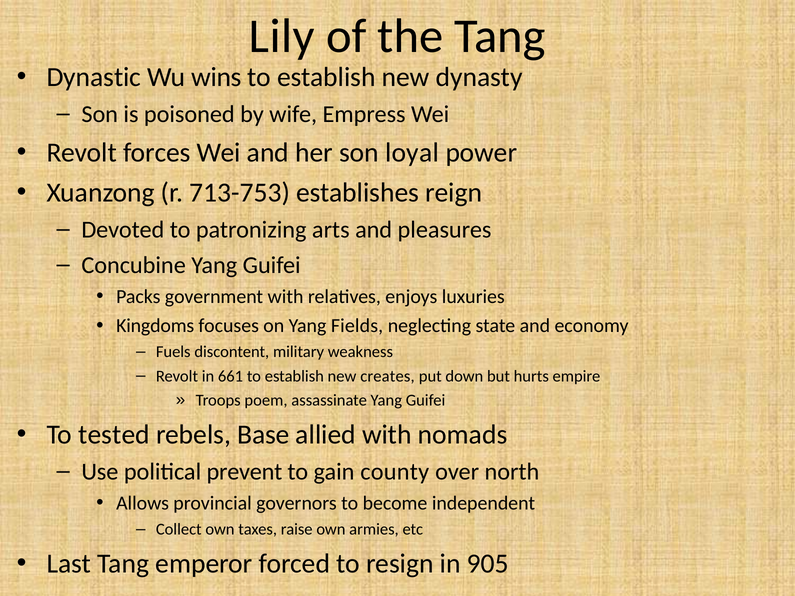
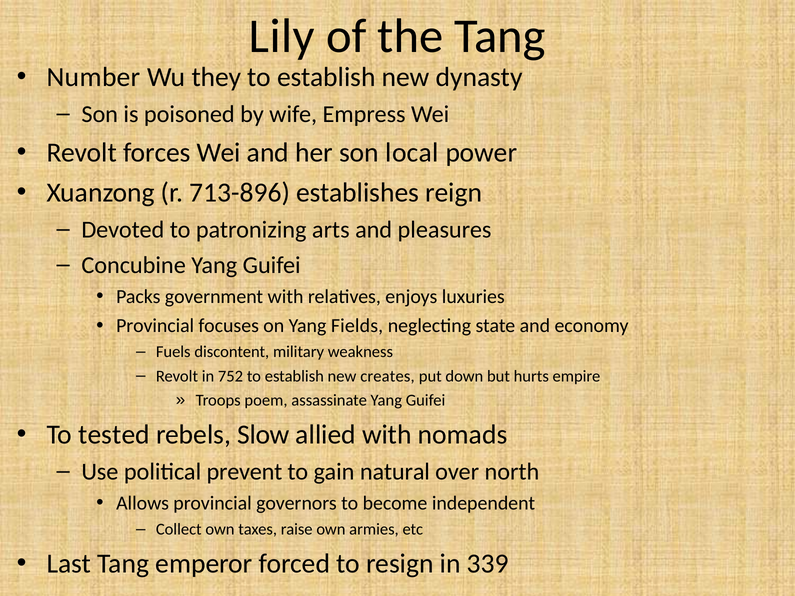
Dynastic: Dynastic -> Number (94, 77)
wins: wins -> they (216, 77)
loyal: loyal -> local (412, 153)
713-753: 713-753 -> 713-896 (240, 193)
Kingdoms: Kingdoms -> Provincial (155, 326)
661: 661 -> 752 (231, 376)
Base: Base -> Slow (263, 435)
county: county -> natural (395, 472)
905: 905 -> 339 (488, 564)
